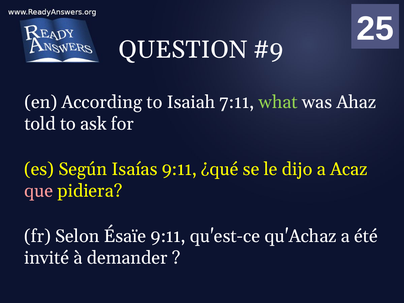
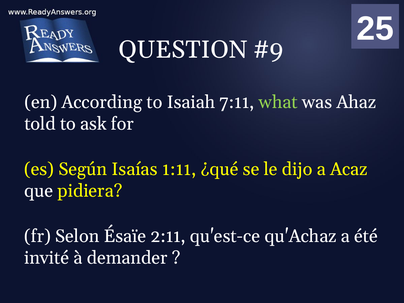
Isaías 9:11: 9:11 -> 1:11 (179, 169)
que colour: pink -> white (39, 191)
Ésaïe 9:11: 9:11 -> 2:11 (168, 236)
